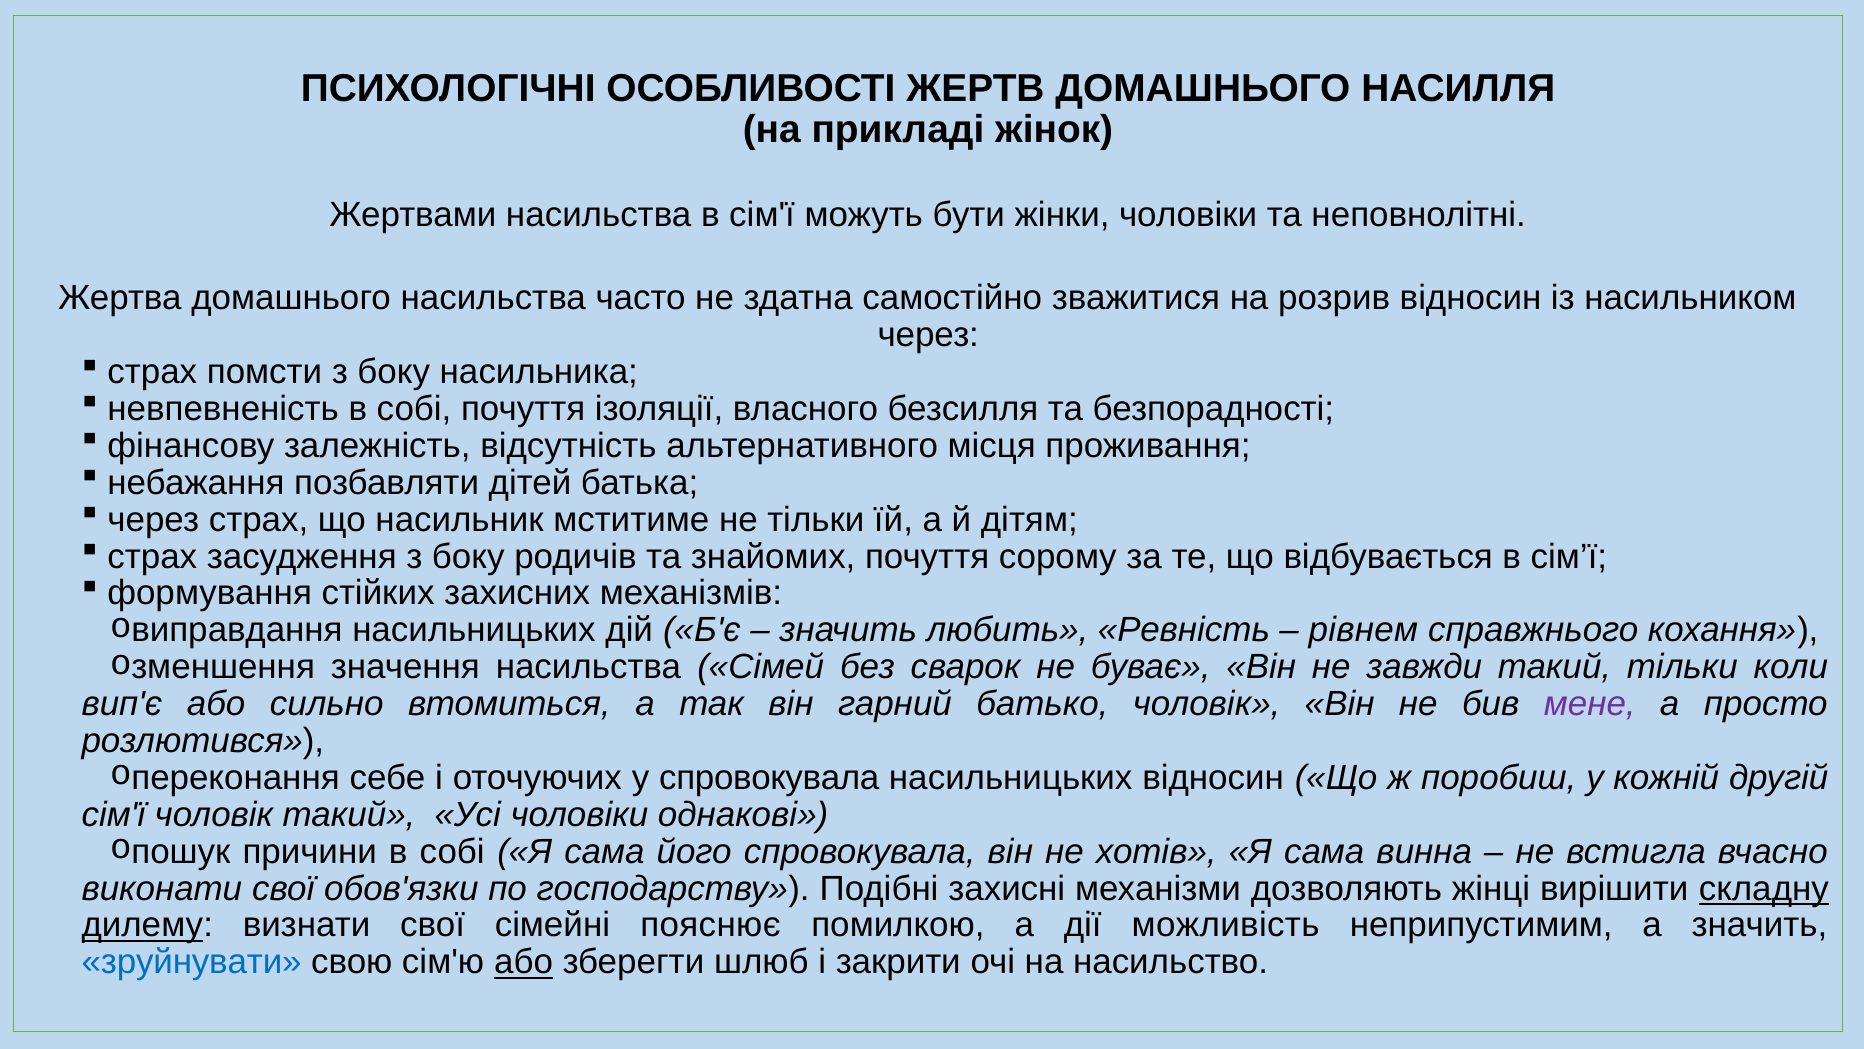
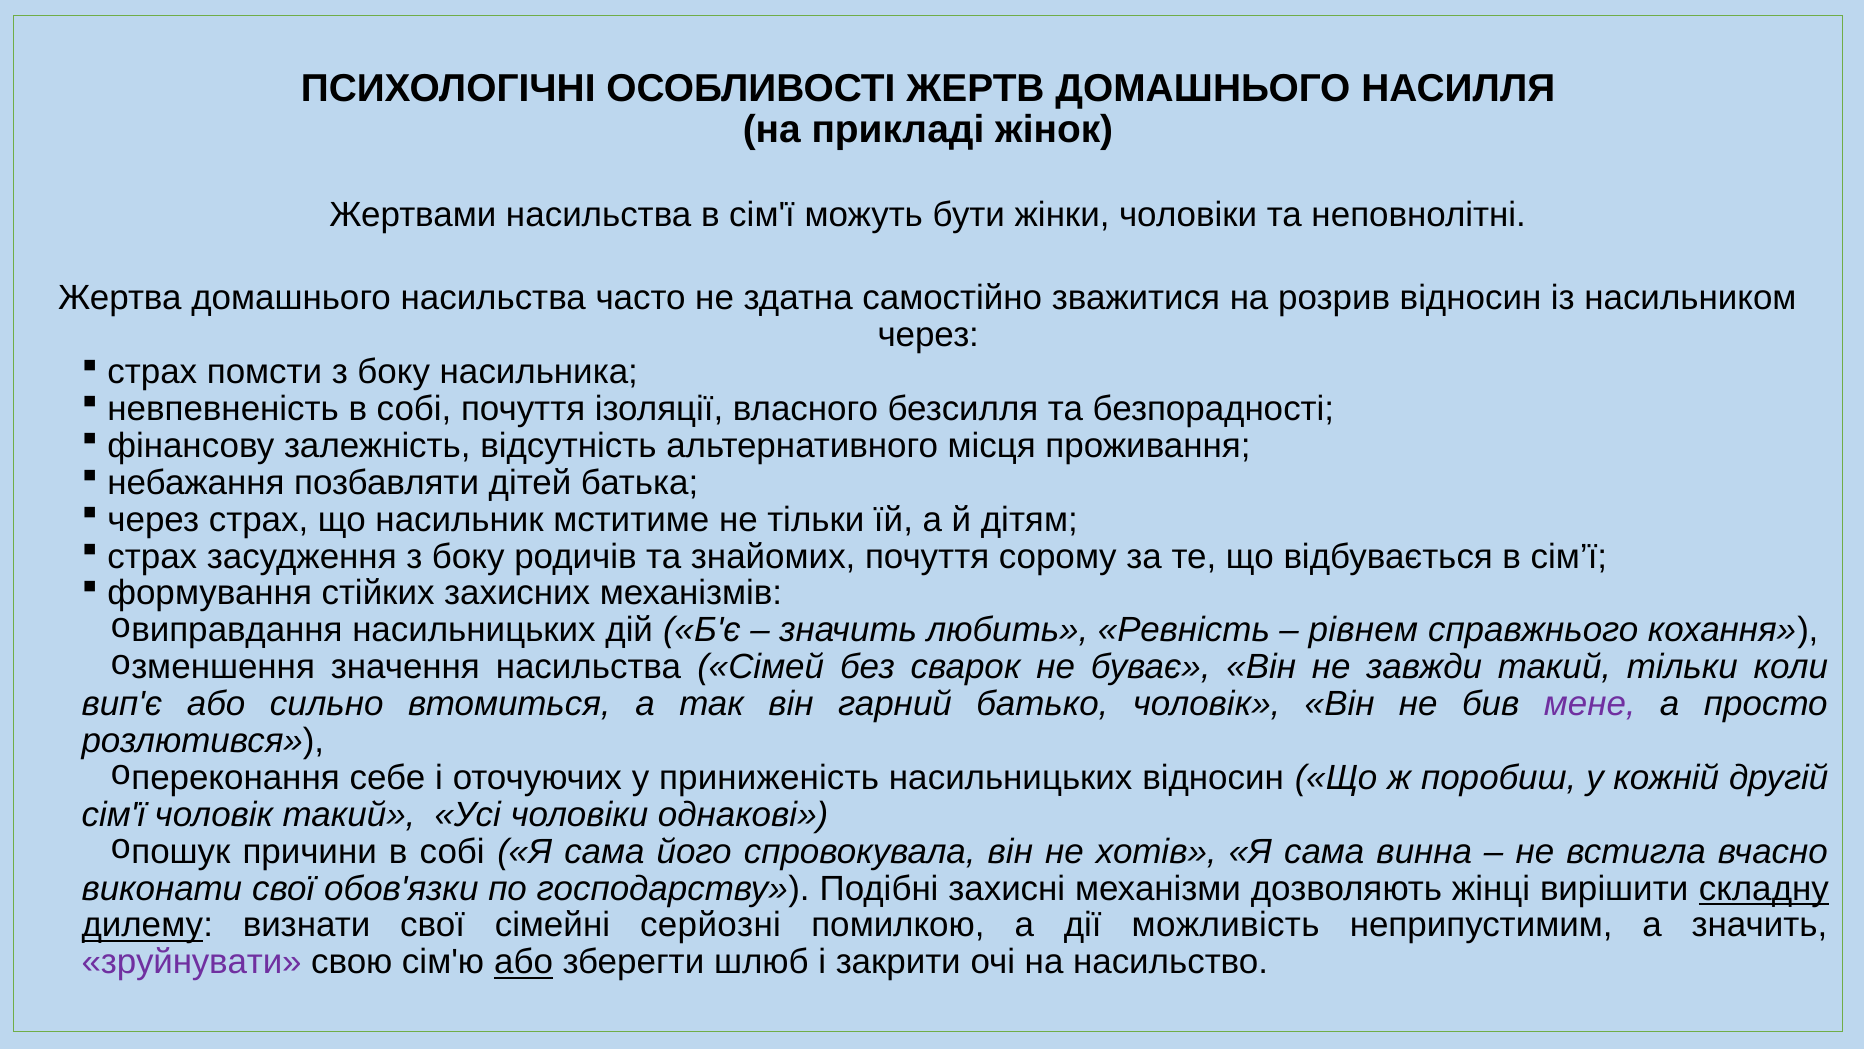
у спровокувала: спровокувала -> приниженість (769, 778)
пояснює: пояснює -> серйозні (711, 925)
зруйнувати colour: blue -> purple (192, 962)
